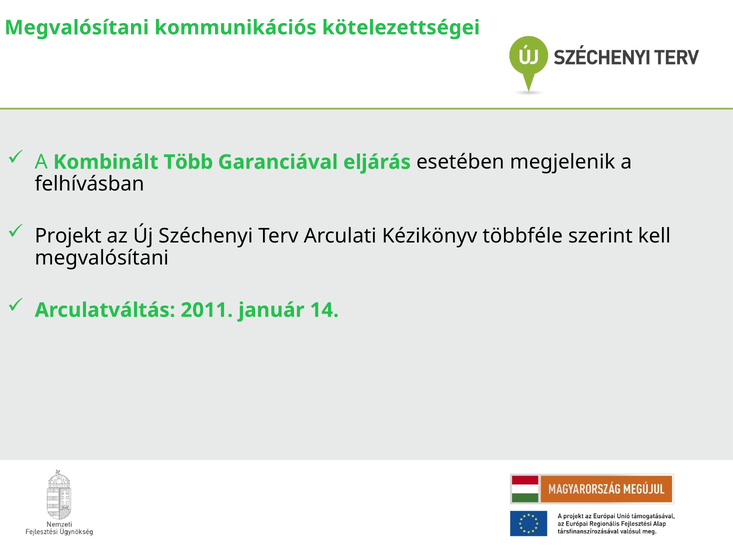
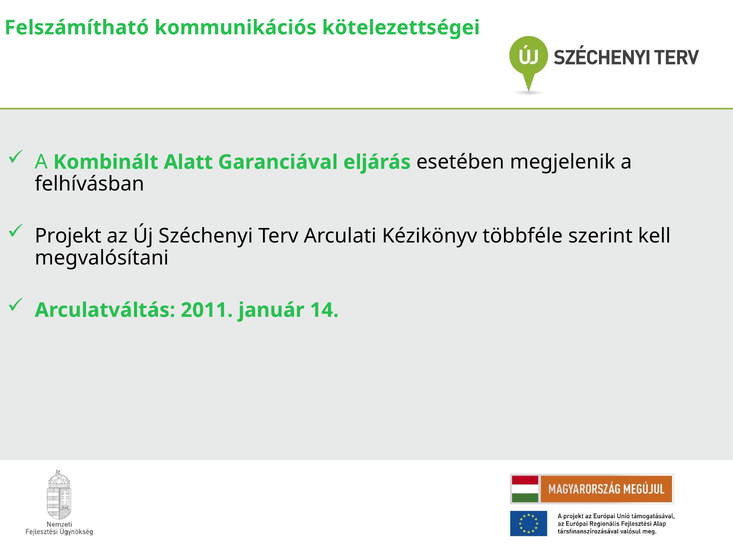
Megvalósítani: Megvalósítani -> Felszámítható (77, 28)
Több: Több -> Alatt (188, 162)
